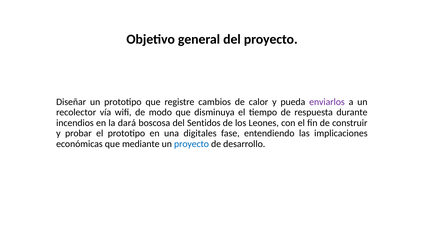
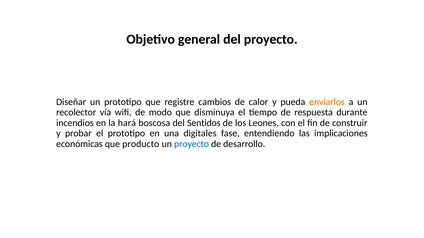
enviarlos colour: purple -> orange (327, 102)
dará: dará -> hará (127, 123)
mediante: mediante -> producto (141, 144)
